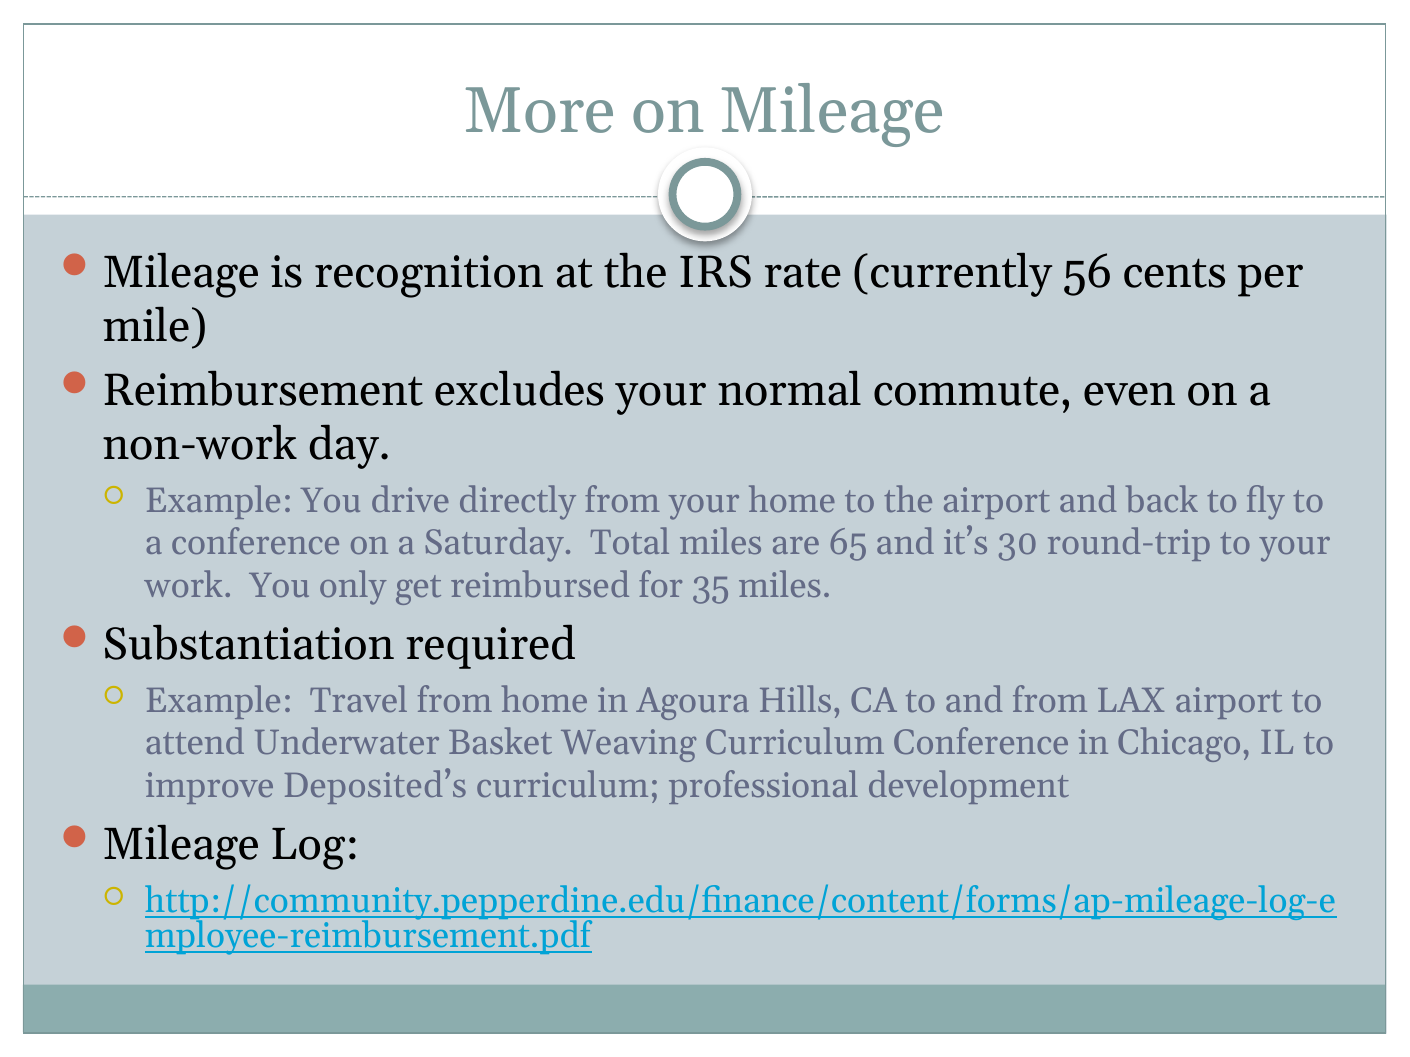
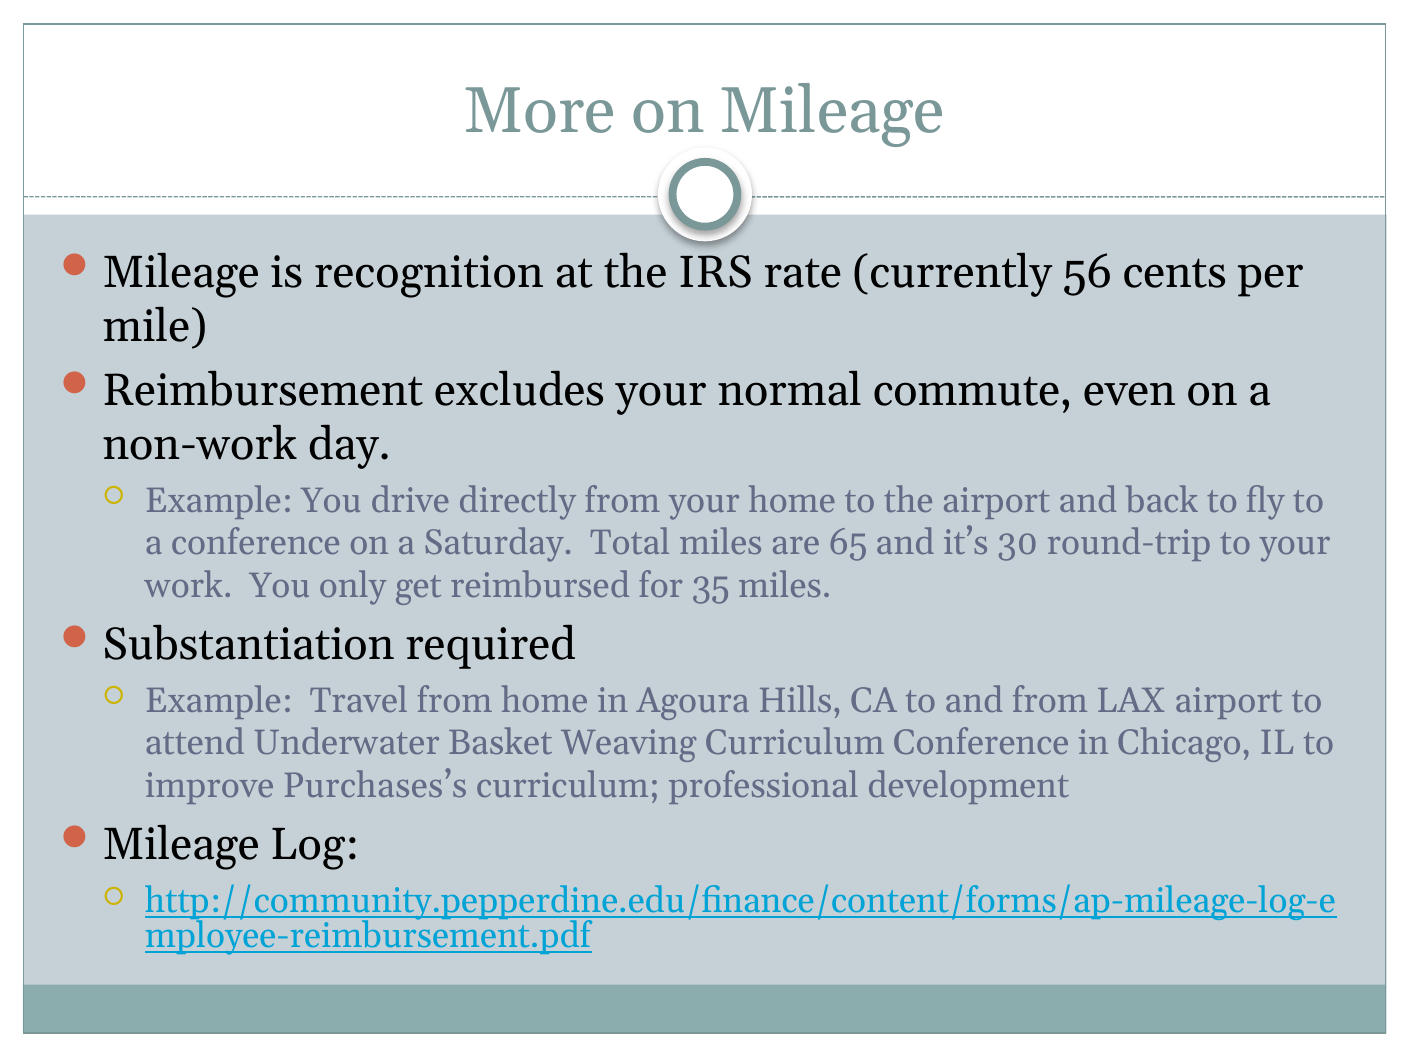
Deposited’s: Deposited’s -> Purchases’s (375, 786)
